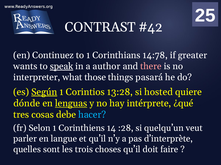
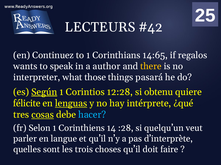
CONTRAST: CONTRAST -> LECTEURS (100, 27)
14:78: 14:78 -> 14:65 (155, 55)
greater: greater -> regalos (193, 55)
speak underline: present -> none (62, 67)
there colour: pink -> yellow (151, 67)
13:28: 13:28 -> 12:28 (120, 92)
hosted: hosted -> obtenu (159, 92)
dónde: dónde -> félicite (27, 104)
cosas underline: none -> present (43, 115)
